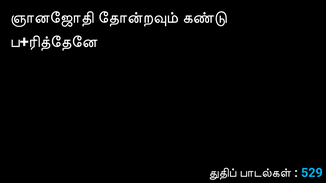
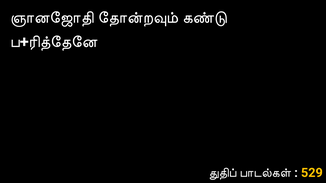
529 colour: light blue -> yellow (312, 173)
